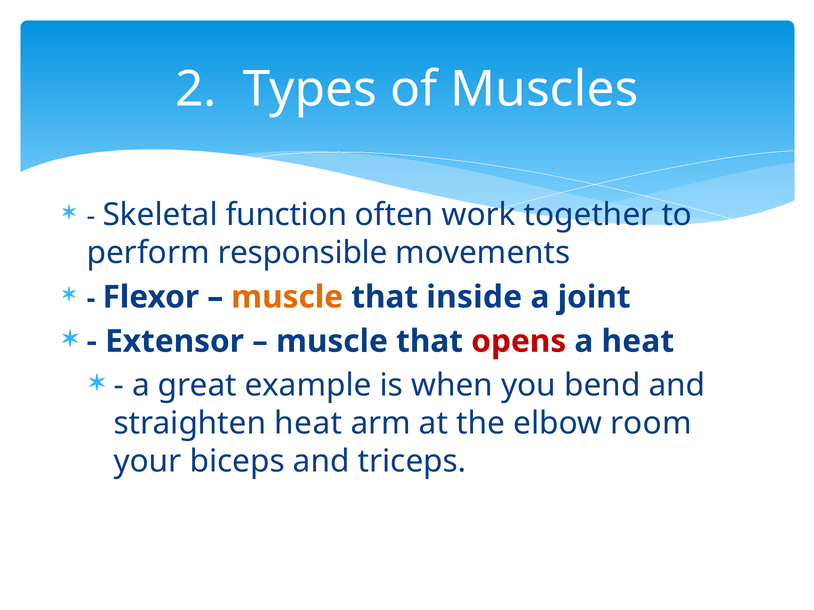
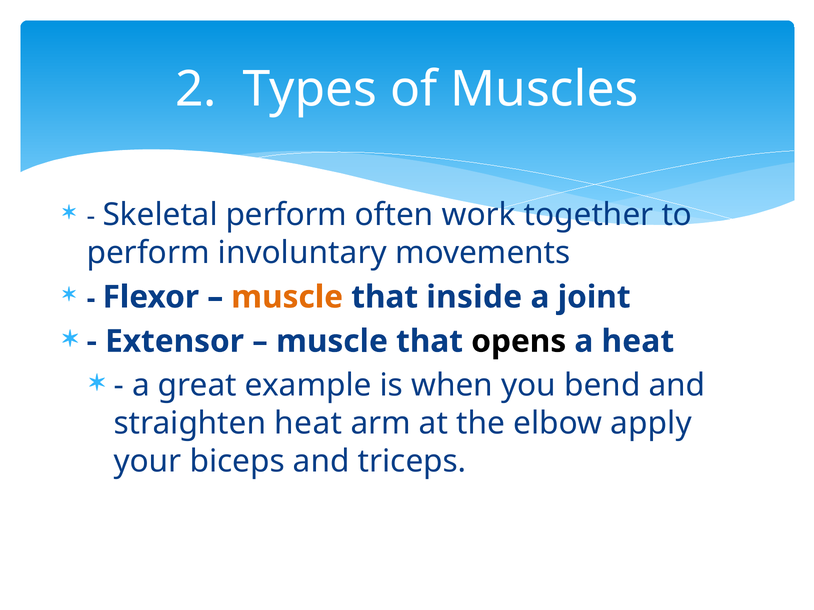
Skeletal function: function -> perform (286, 215)
responsible: responsible -> involuntary (302, 253)
opens colour: red -> black (519, 342)
room: room -> apply (651, 424)
